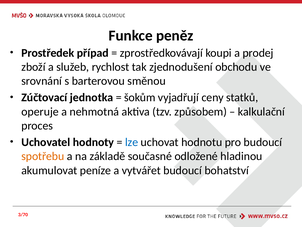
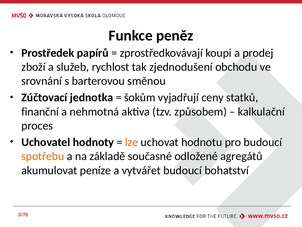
případ: případ -> papírů (93, 53)
operuje: operuje -> finanční (40, 111)
lze colour: blue -> orange (132, 142)
hladinou: hladinou -> agregátů (241, 156)
